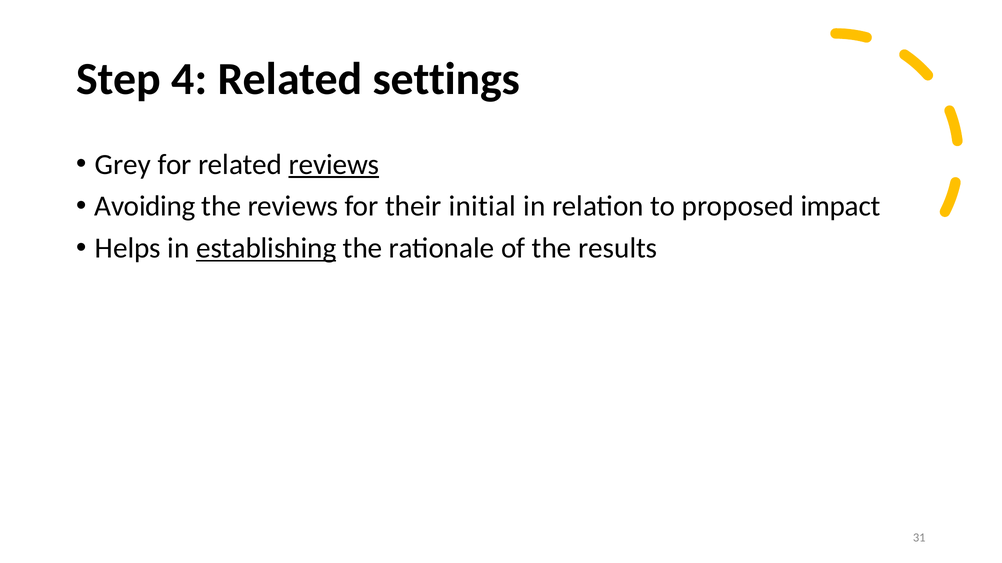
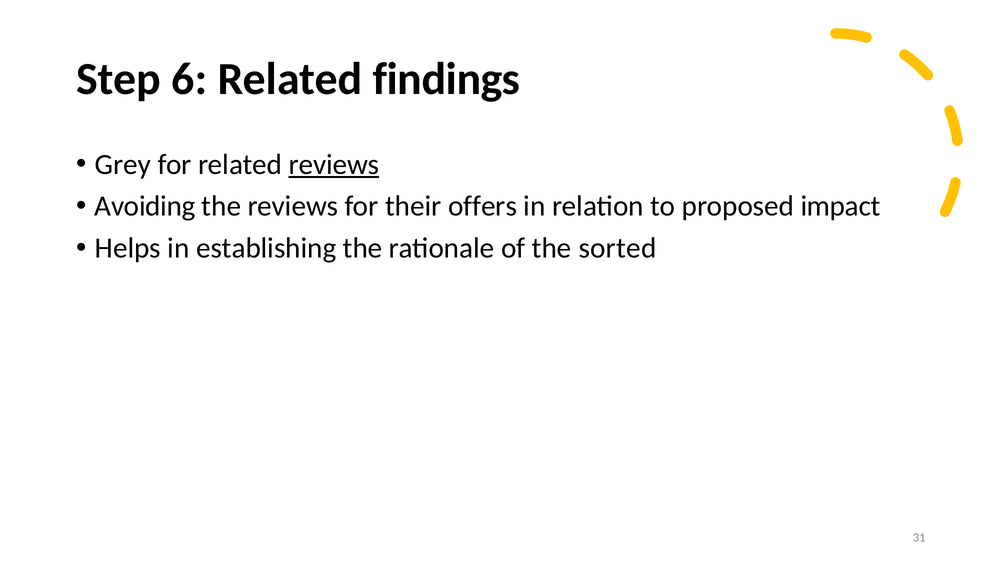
4: 4 -> 6 (189, 79)
settings: settings -> findings (446, 79)
initial: initial -> offers (483, 207)
establishing underline: present -> none (266, 249)
results: results -> sorted (618, 249)
